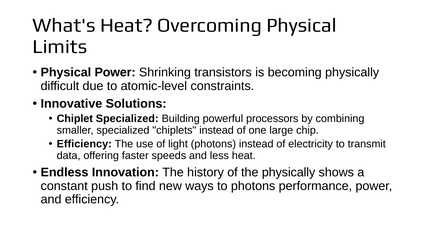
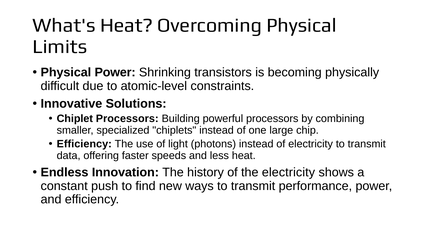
Chiplet Specialized: Specialized -> Processors (127, 118)
the physically: physically -> electricity (288, 172)
ways to photons: photons -> transmit (253, 186)
